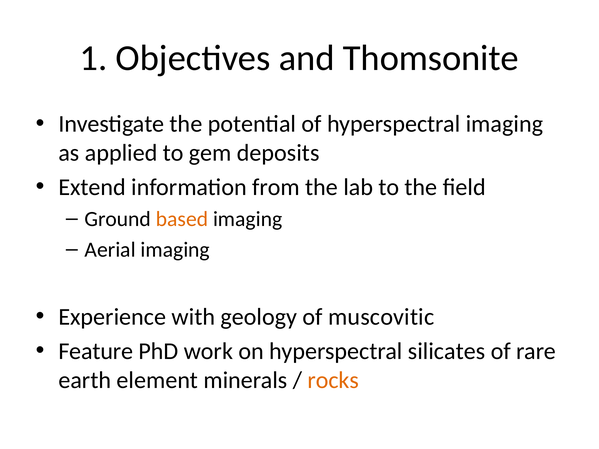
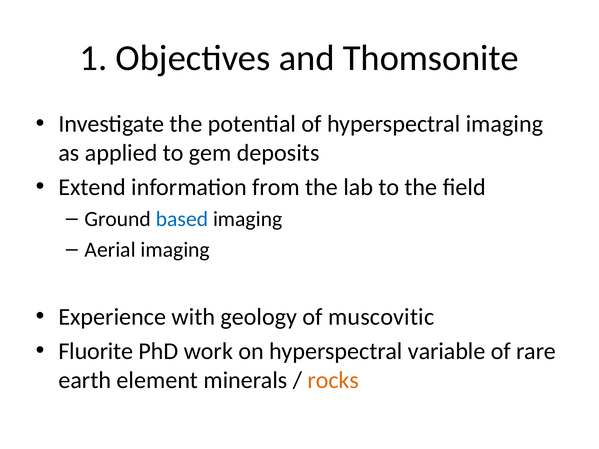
based colour: orange -> blue (182, 219)
Feature: Feature -> Fluorite (96, 351)
silicates: silicates -> variable (447, 351)
